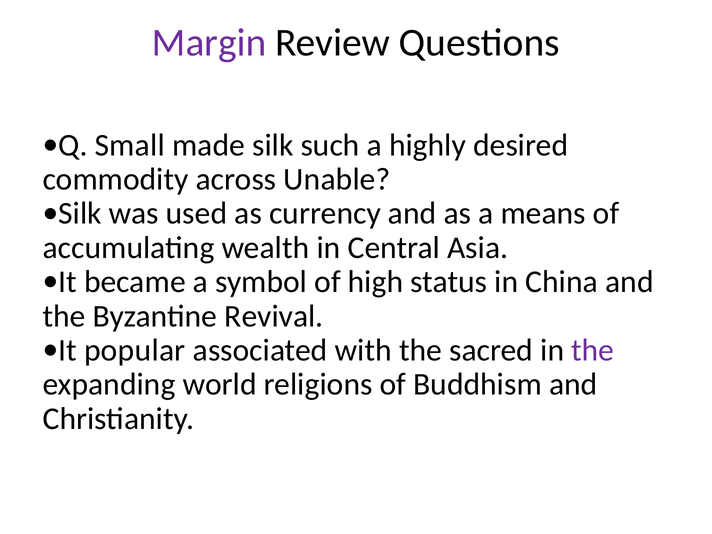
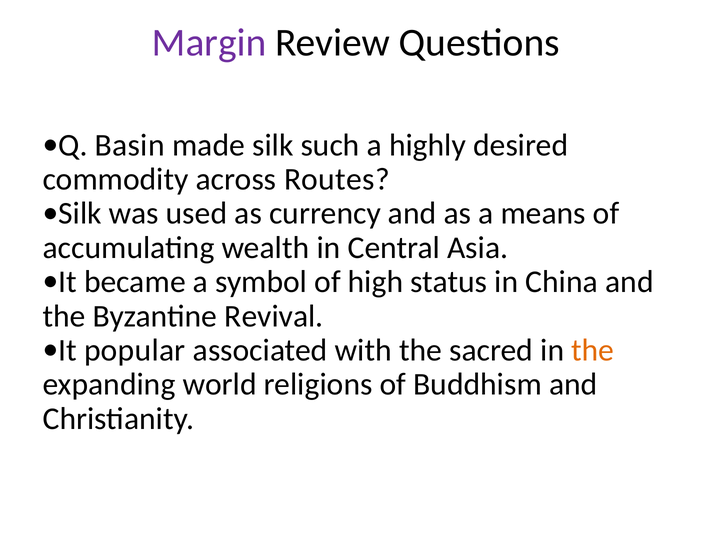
Small: Small -> Basin (130, 145)
Unable: Unable -> Routes (337, 179)
the colour: purple -> orange (593, 350)
